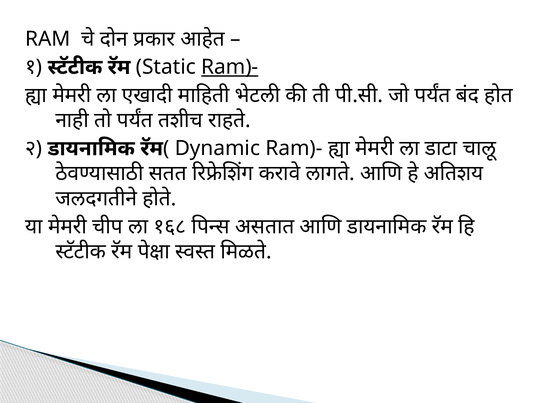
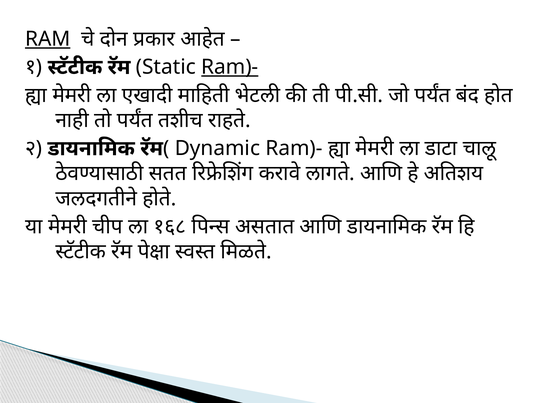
RAM underline: none -> present (48, 39)
